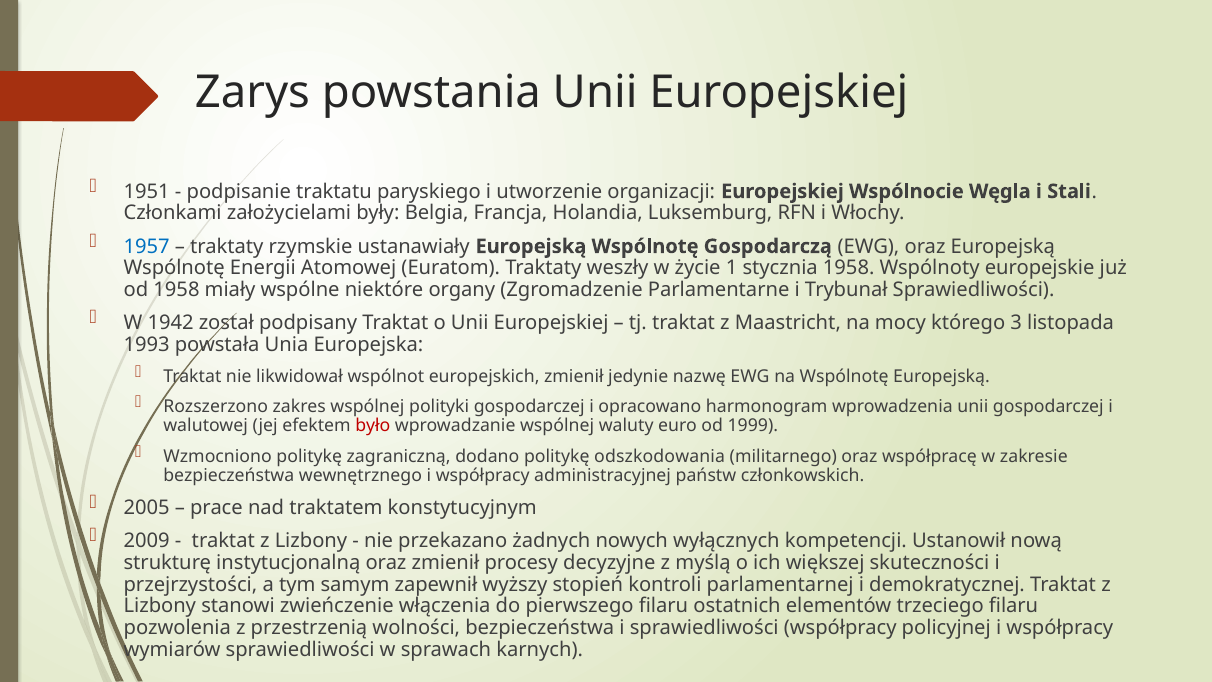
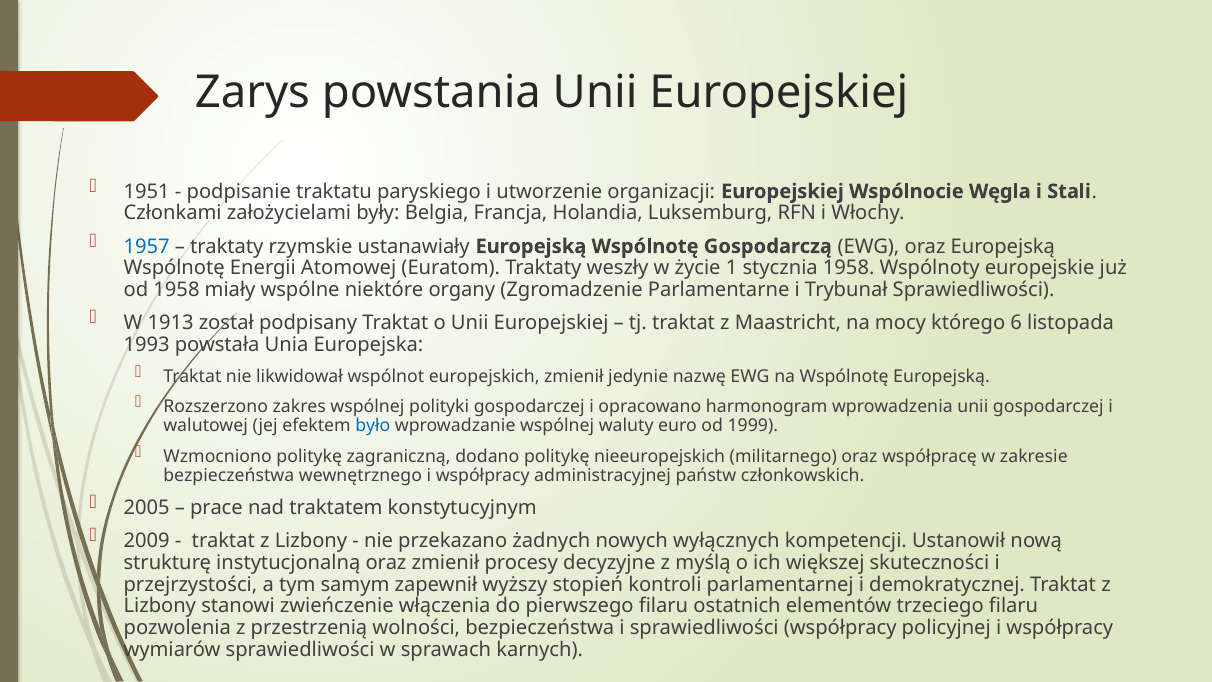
1942: 1942 -> 1913 (171, 323)
3: 3 -> 6 (1016, 323)
było colour: red -> blue (373, 426)
odszkodowania: odszkodowania -> nieeuropejskich (660, 456)
